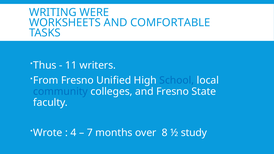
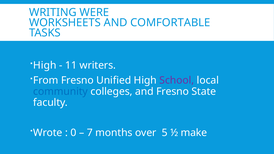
Thus: Thus -> High (45, 65)
School colour: blue -> purple (177, 80)
4: 4 -> 0 (73, 133)
8: 8 -> 5 (165, 133)
study: study -> make (194, 133)
